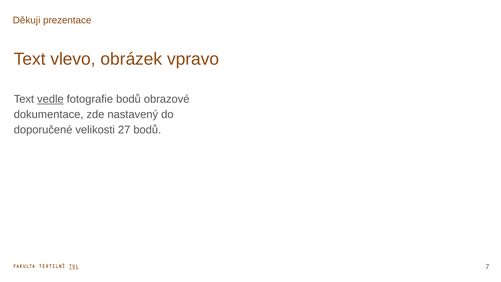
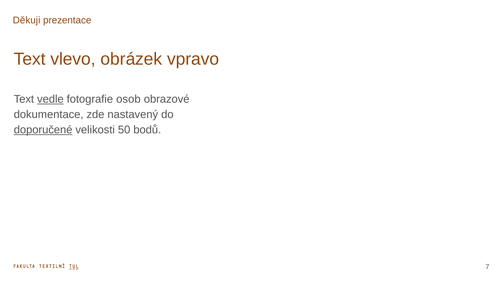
fotografie bodů: bodů -> osob (128, 99)
doporučené underline: none -> present (43, 130)
27: 27 -> 50 (124, 130)
